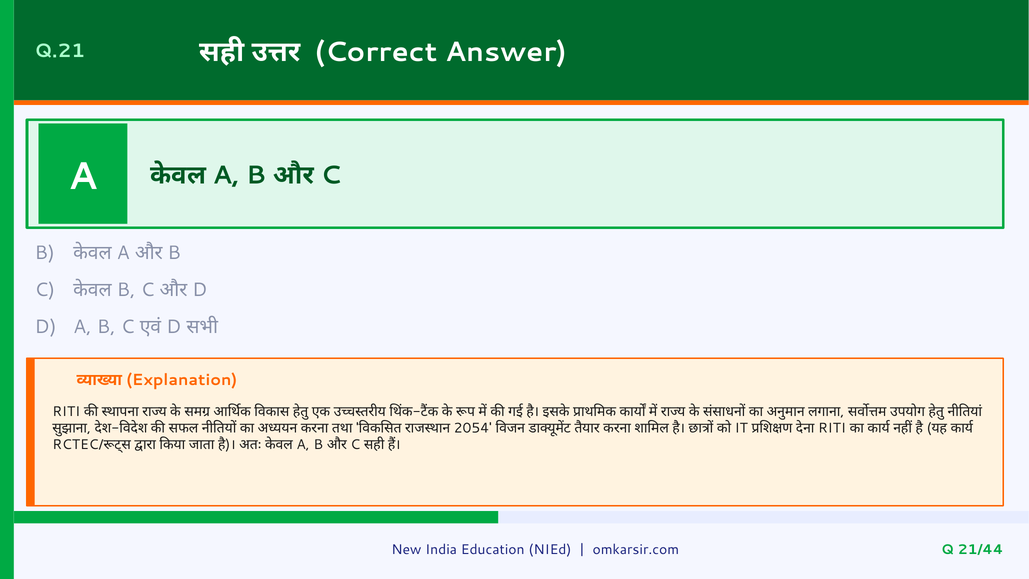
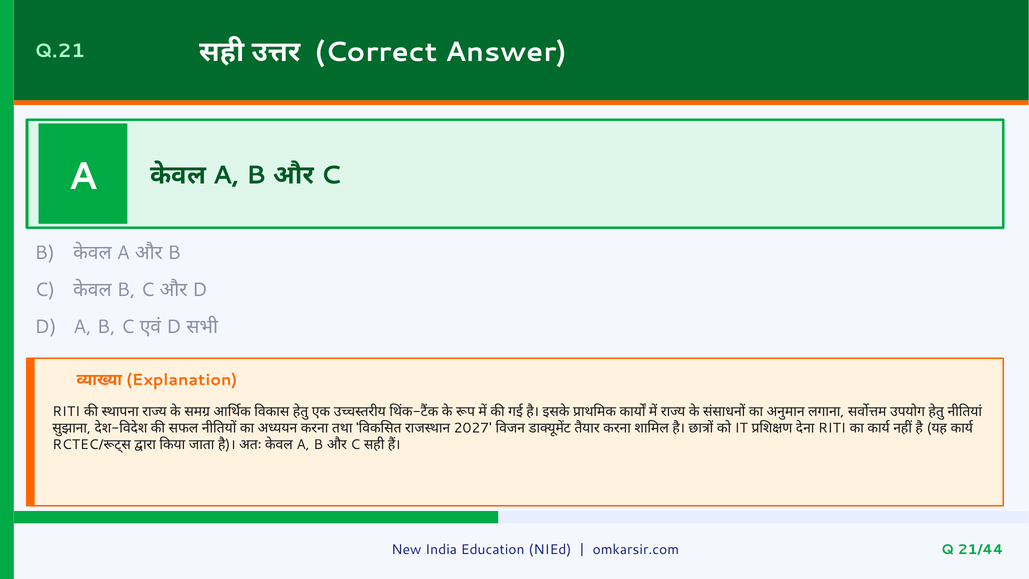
2054: 2054 -> 2027 (473, 428)
